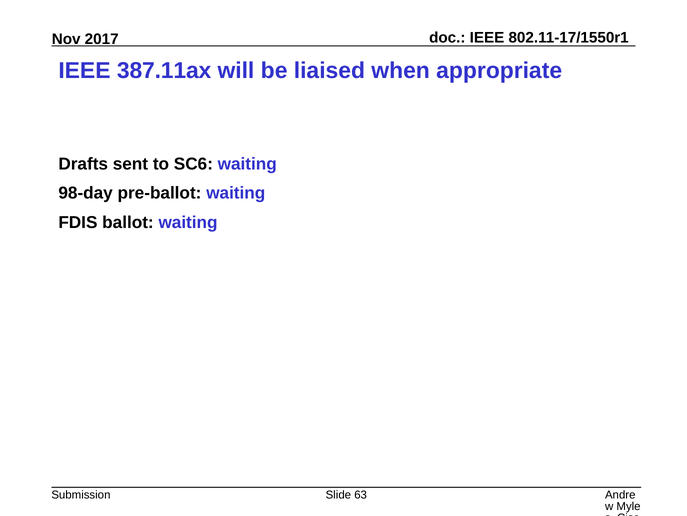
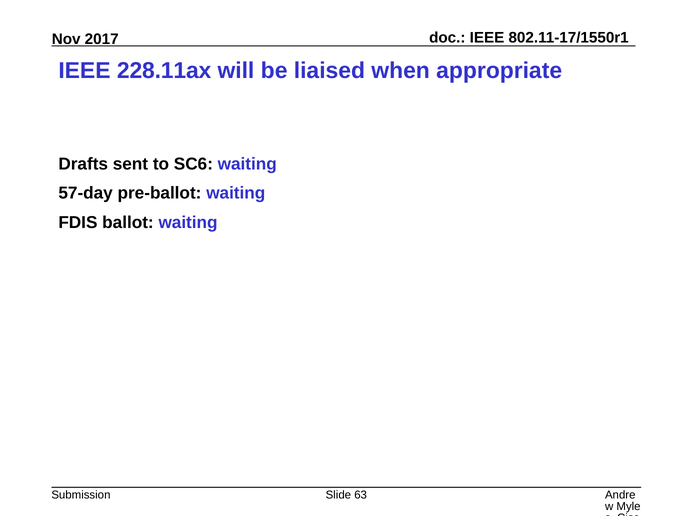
387.11ax: 387.11ax -> 228.11ax (164, 70)
98-day: 98-day -> 57-day (86, 193)
